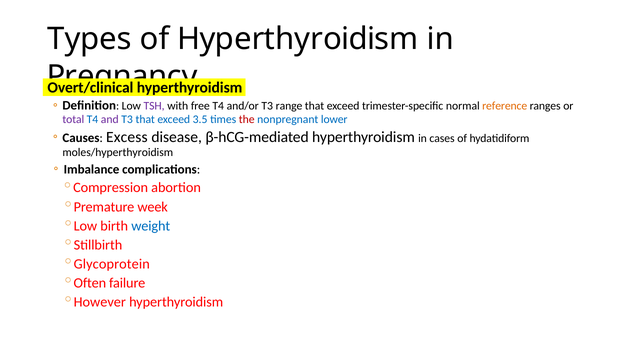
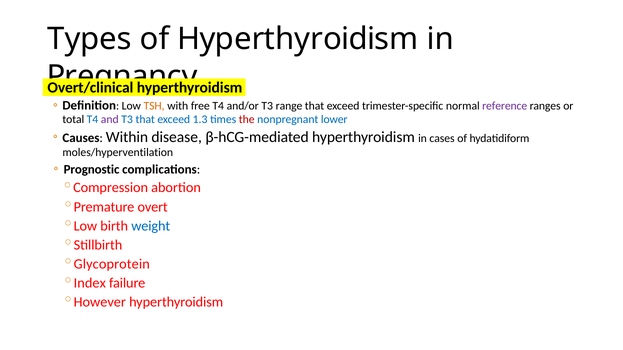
TSH colour: purple -> orange (154, 106)
reference colour: orange -> purple (505, 106)
total colour: purple -> black (73, 119)
3.5: 3.5 -> 1.3 (200, 119)
Excess: Excess -> Within (127, 137)
moles/hyperthyroidism: moles/hyperthyroidism -> moles/hyperventilation (118, 153)
Imbalance: Imbalance -> Prognostic (92, 170)
week: week -> overt (153, 207)
Often: Often -> Index (90, 283)
